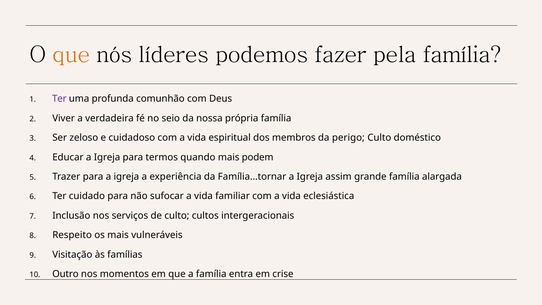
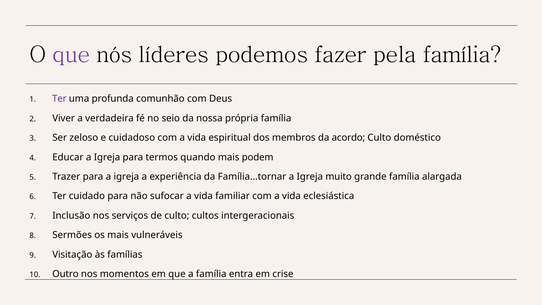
que colour: orange -> purple (71, 55)
perigo: perigo -> acordo (348, 138)
assim: assim -> muito (339, 177)
Respeito: Respeito -> Sermões (72, 235)
